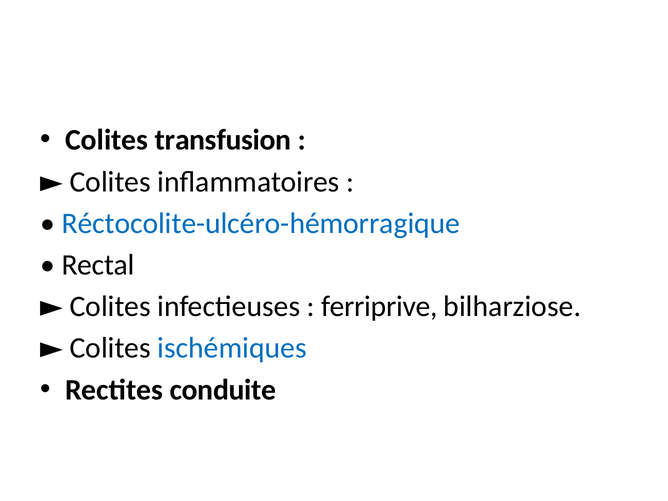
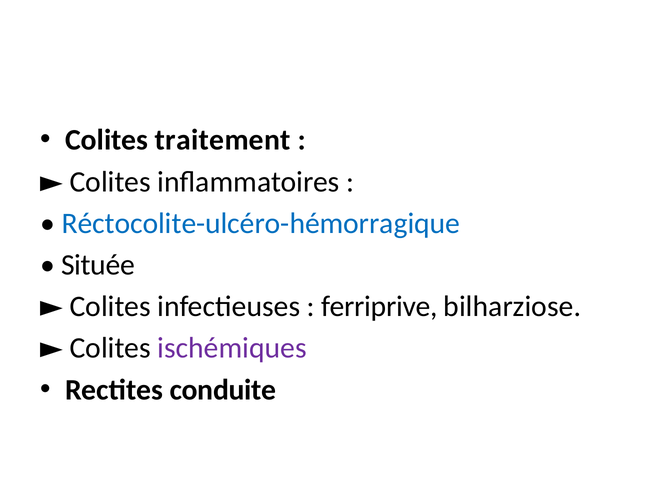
transfusion: transfusion -> traitement (223, 140)
Rectal: Rectal -> Située (98, 265)
ischémiques colour: blue -> purple (232, 348)
